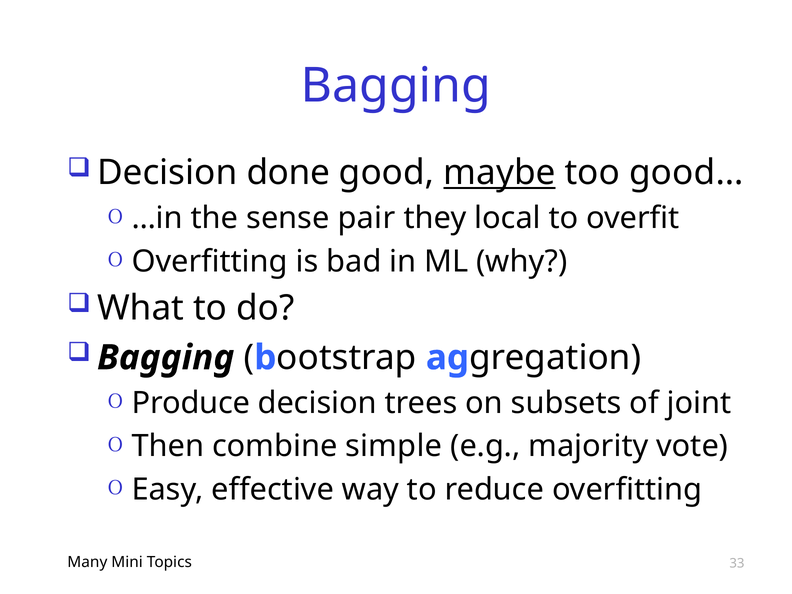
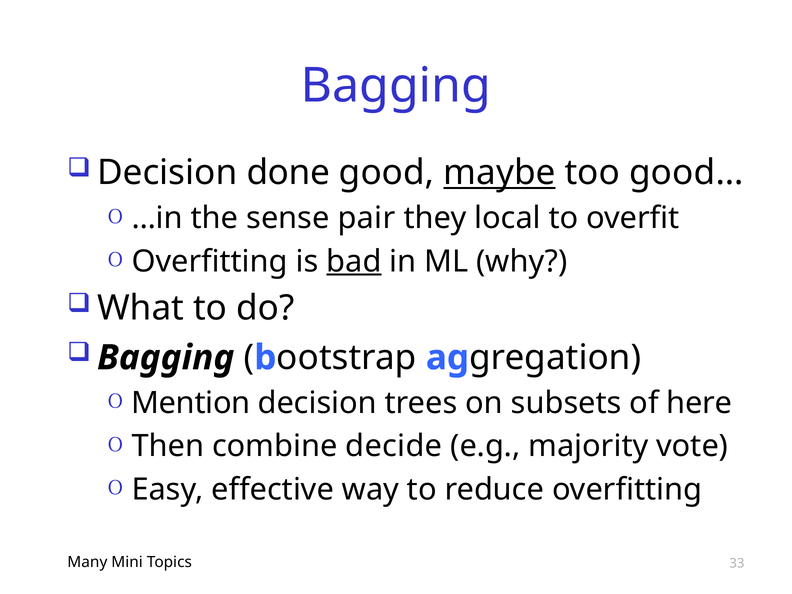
bad underline: none -> present (354, 261)
Produce: Produce -> Mention (191, 403)
joint: joint -> here (699, 403)
simple: simple -> decide (394, 446)
